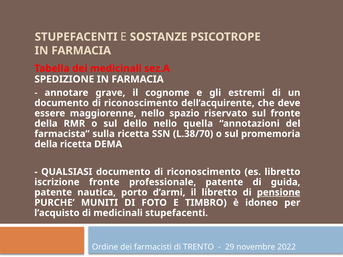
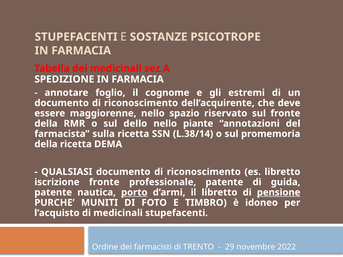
grave: grave -> foglio (110, 93)
quella: quella -> piante (198, 124)
L.38/70: L.38/70 -> L.38/14 (193, 134)
porto underline: none -> present (134, 193)
